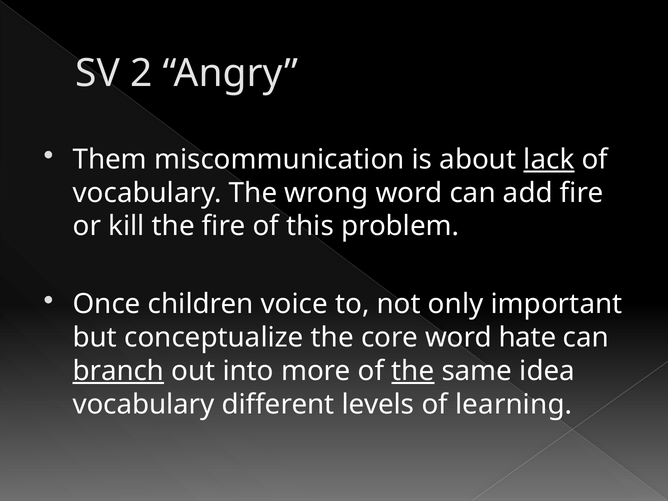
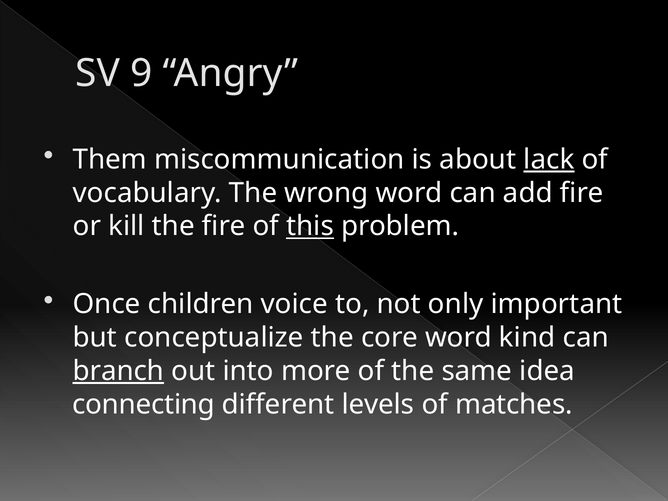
2: 2 -> 9 (141, 73)
this underline: none -> present (310, 226)
hate: hate -> kind (527, 338)
the underline: present -> none (413, 371)
vocabulary: vocabulary -> connecting (144, 404)
learning: learning -> matches (514, 404)
